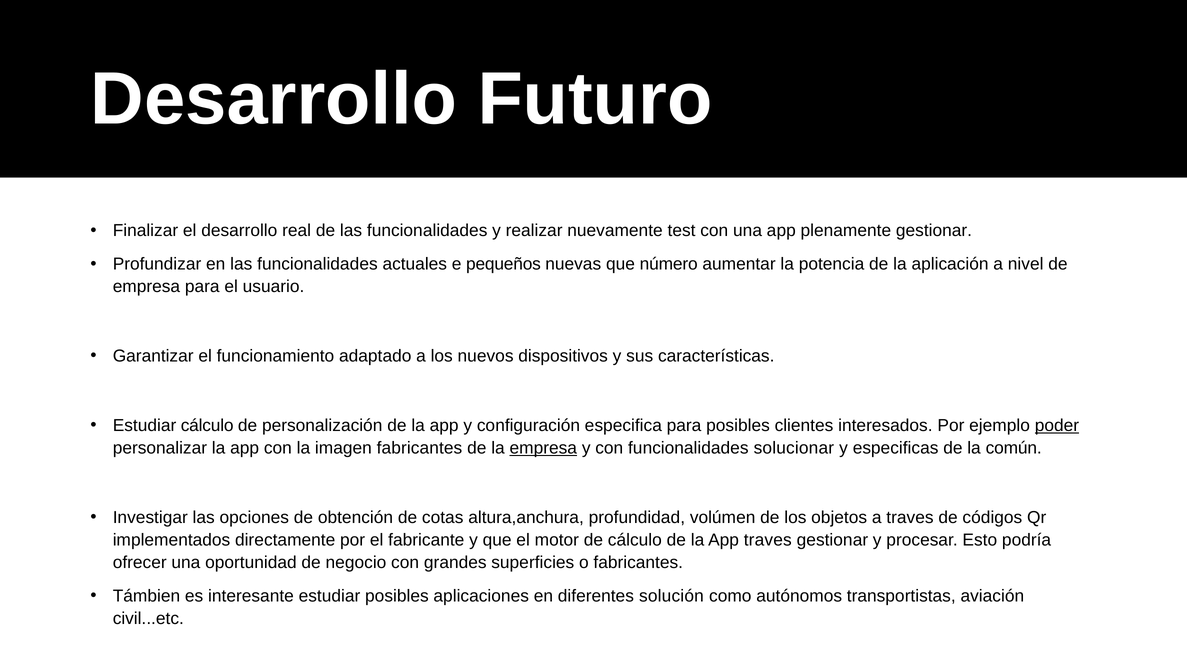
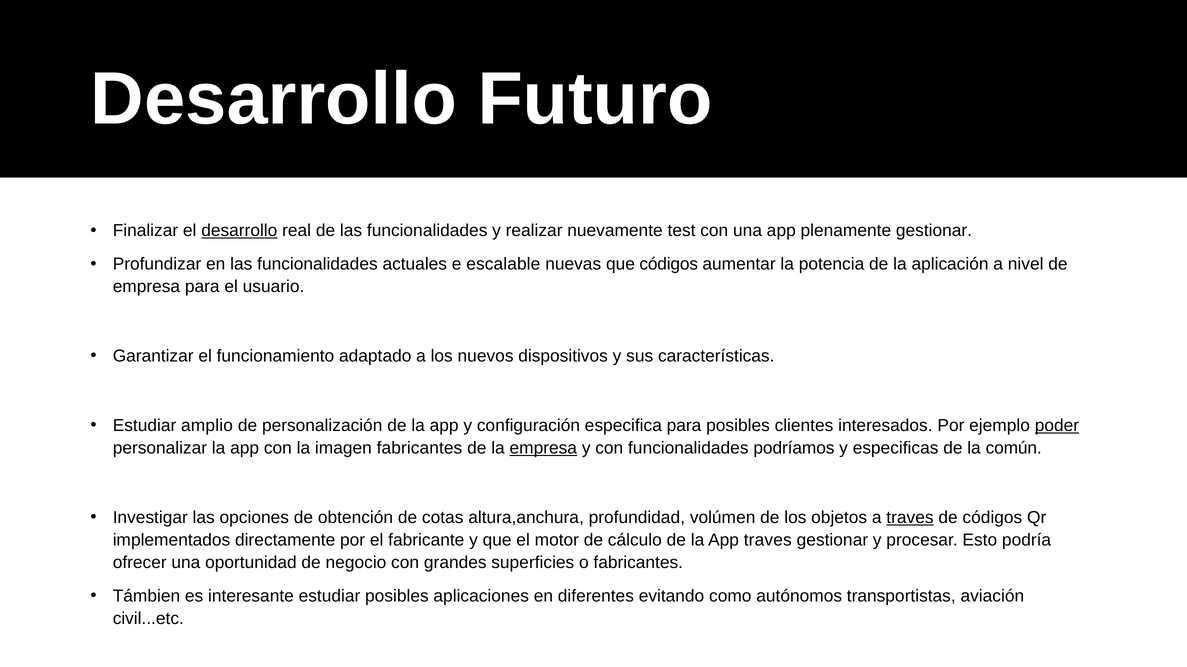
desarrollo underline: none -> present (239, 231)
pequeños: pequeños -> escalable (503, 265)
que número: número -> códigos (669, 265)
Estudiar cálculo: cálculo -> amplio (207, 426)
solucionar: solucionar -> podríamos (794, 449)
traves underline: none -> present (910, 518)
solución: solución -> evitando (672, 596)
